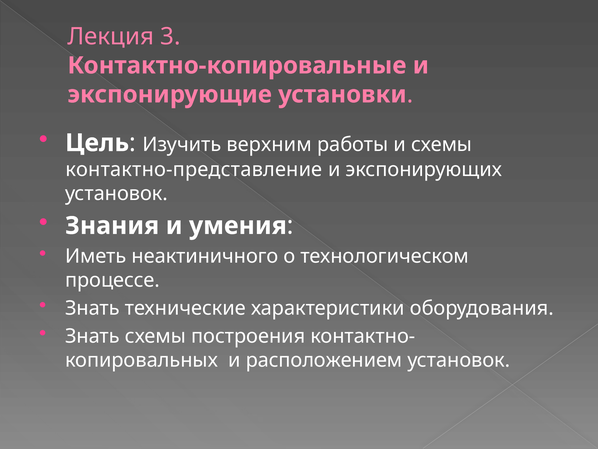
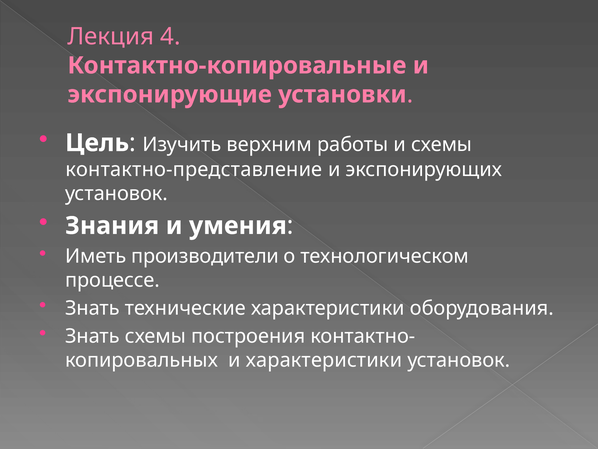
3: 3 -> 4 (170, 37)
неактиничного: неактиничного -> производители (205, 256)
и расположением: расположением -> характеристики (324, 360)
